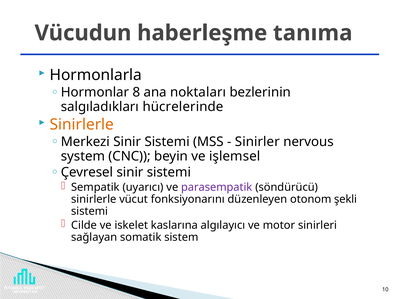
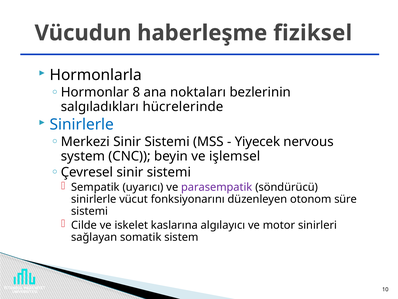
tanıma: tanıma -> fiziksel (313, 33)
Sinirlerle colour: orange -> blue (82, 124)
Sinirler: Sinirler -> Yiyecek (257, 142)
şekli: şekli -> süre (346, 199)
